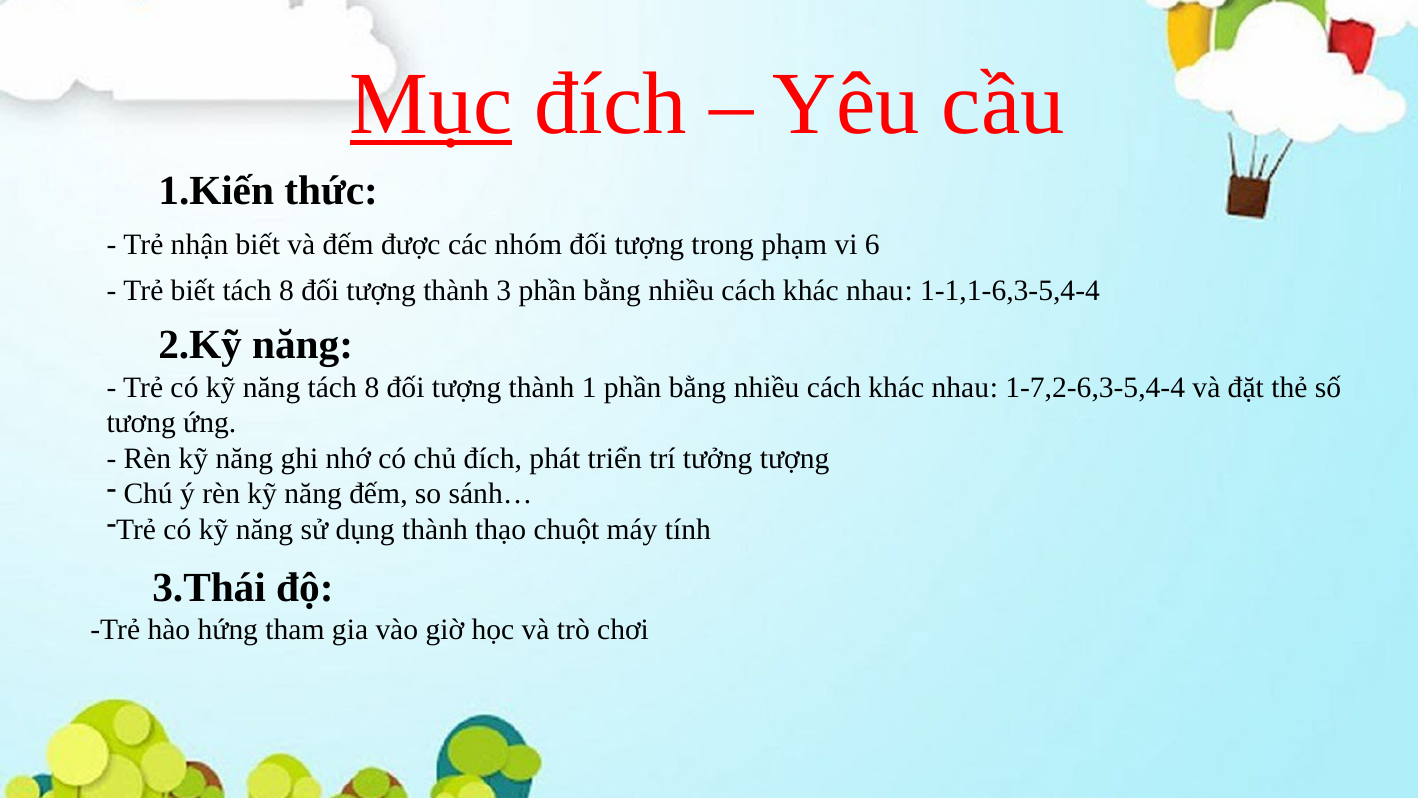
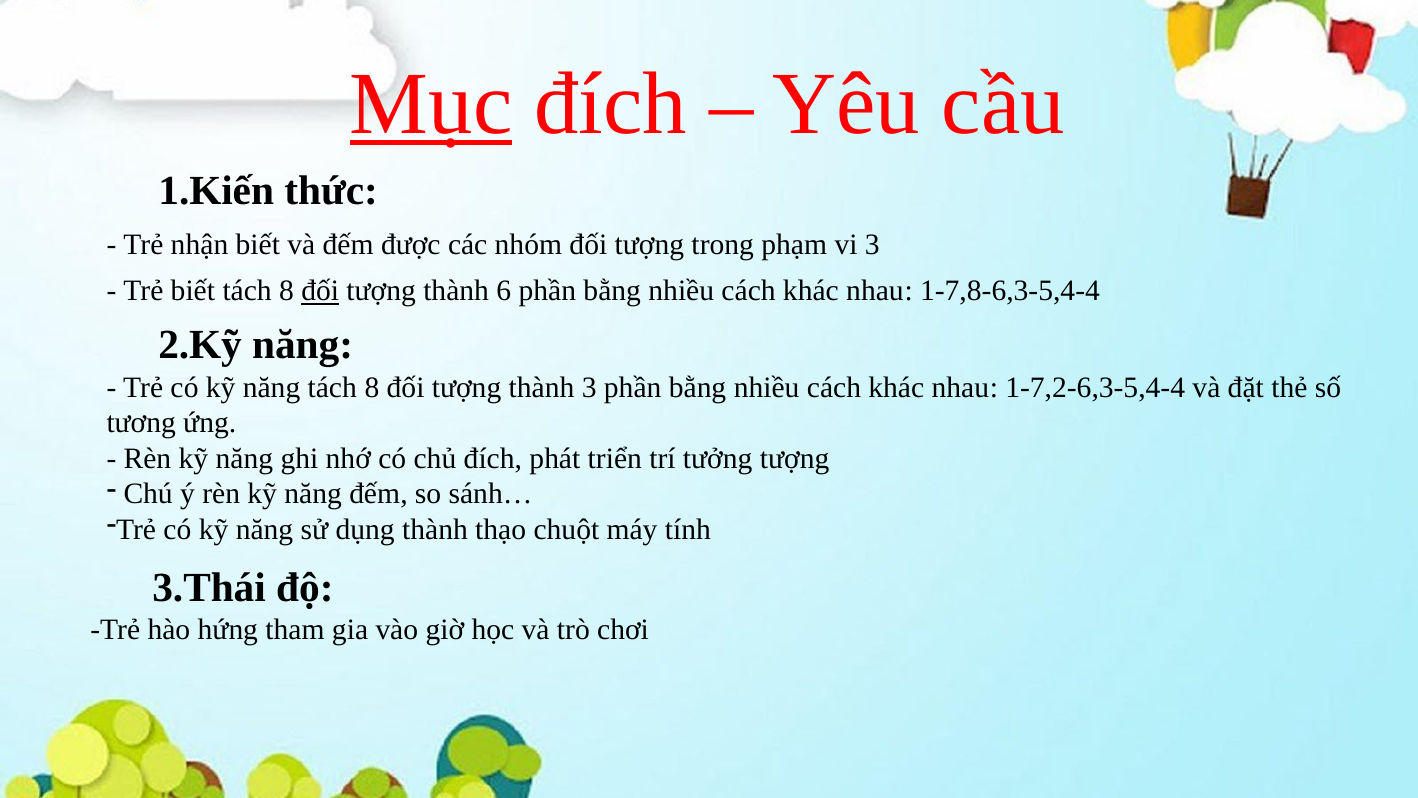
vi 6: 6 -> 3 (872, 244)
đối underline: none -> present (320, 291)
3: 3 -> 6 (504, 291)
1-1,1-6,3-5,4-4: 1-1,1-6,3-5,4-4 -> 1-7,8-6,3-5,4-4 (1010, 291)
thành 1: 1 -> 3 (589, 388)
